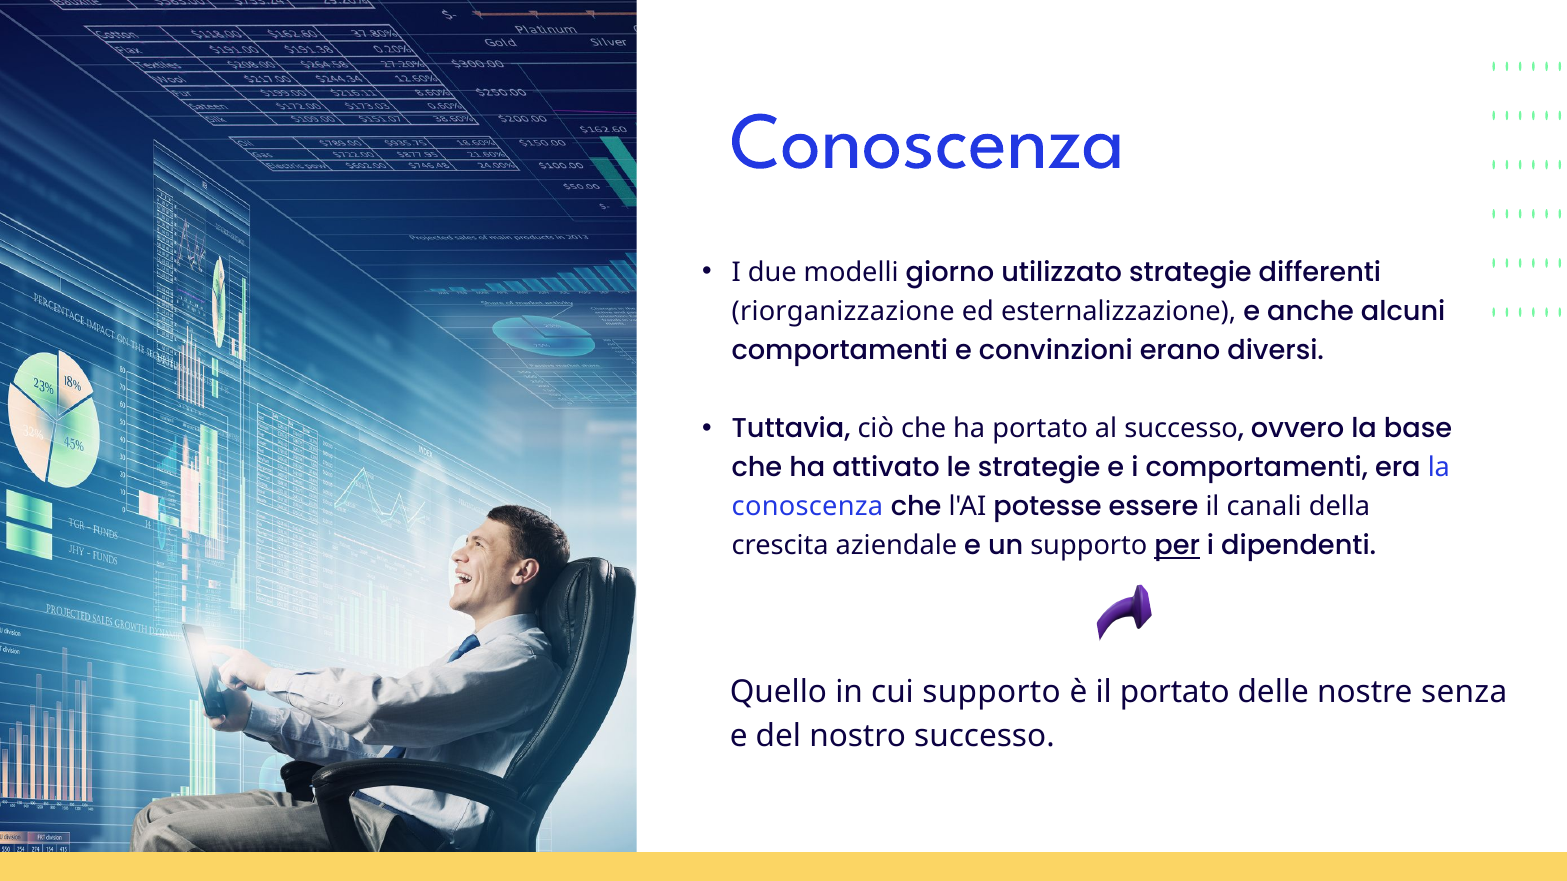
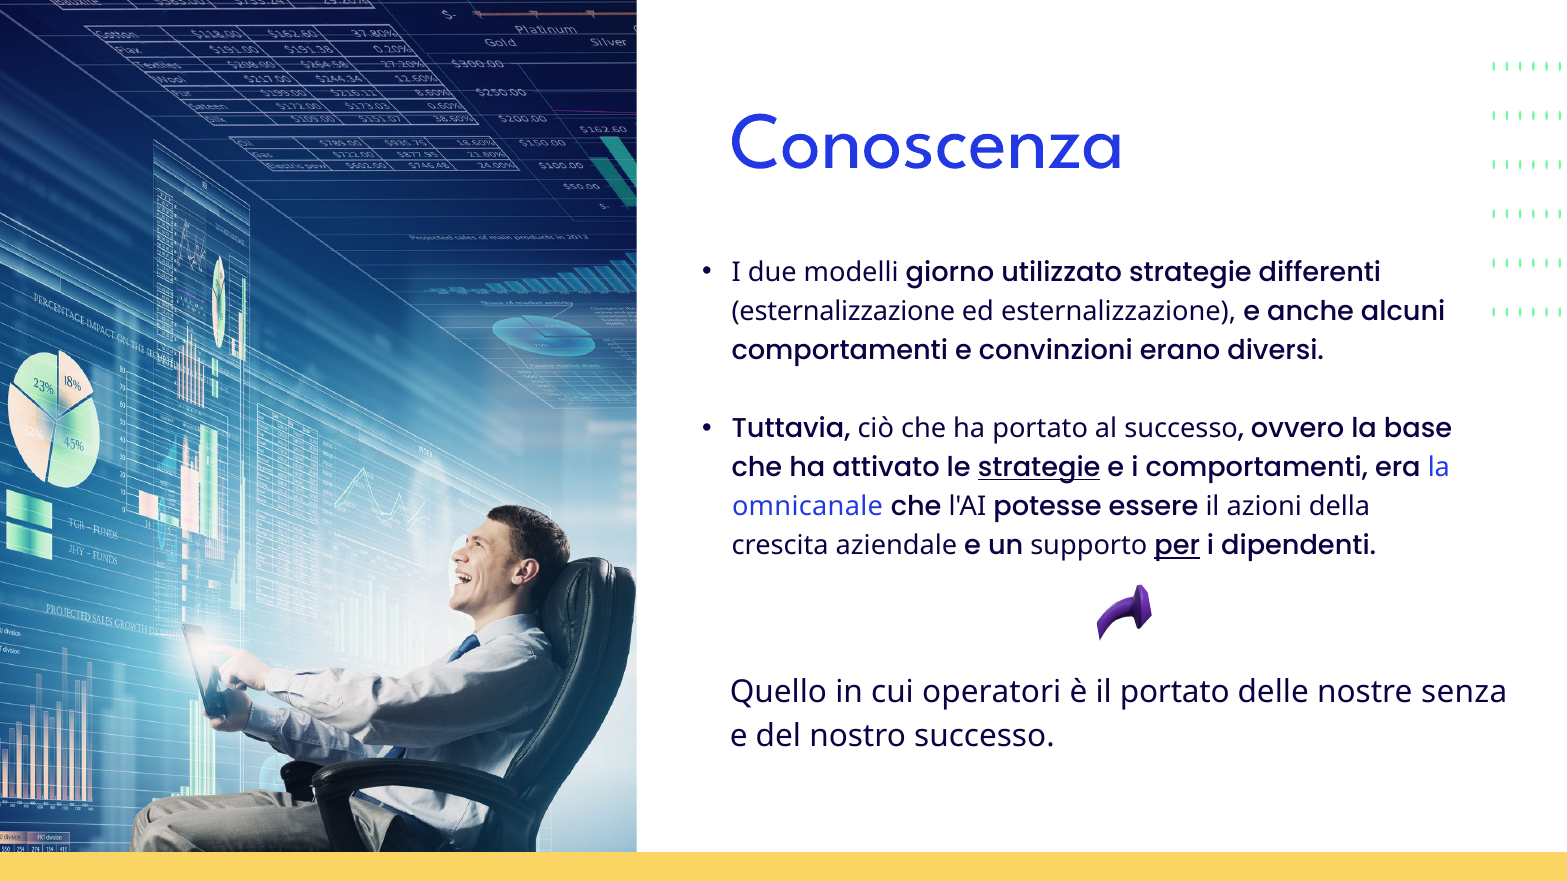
riorganizzazione: riorganizzazione -> esternalizzazione (843, 311)
strategie underline: none -> present (1039, 468)
conoscenza: conoscenza -> omnicanale (807, 507)
canali: canali -> azioni (1264, 507)
cui supporto: supporto -> operatori (992, 692)
